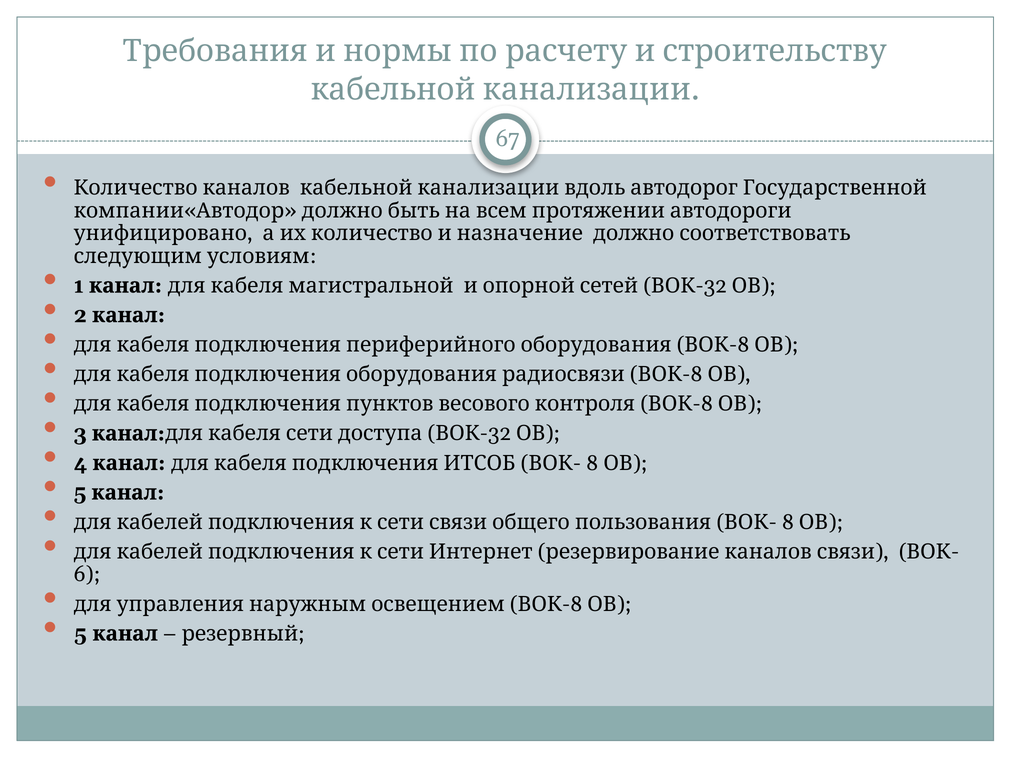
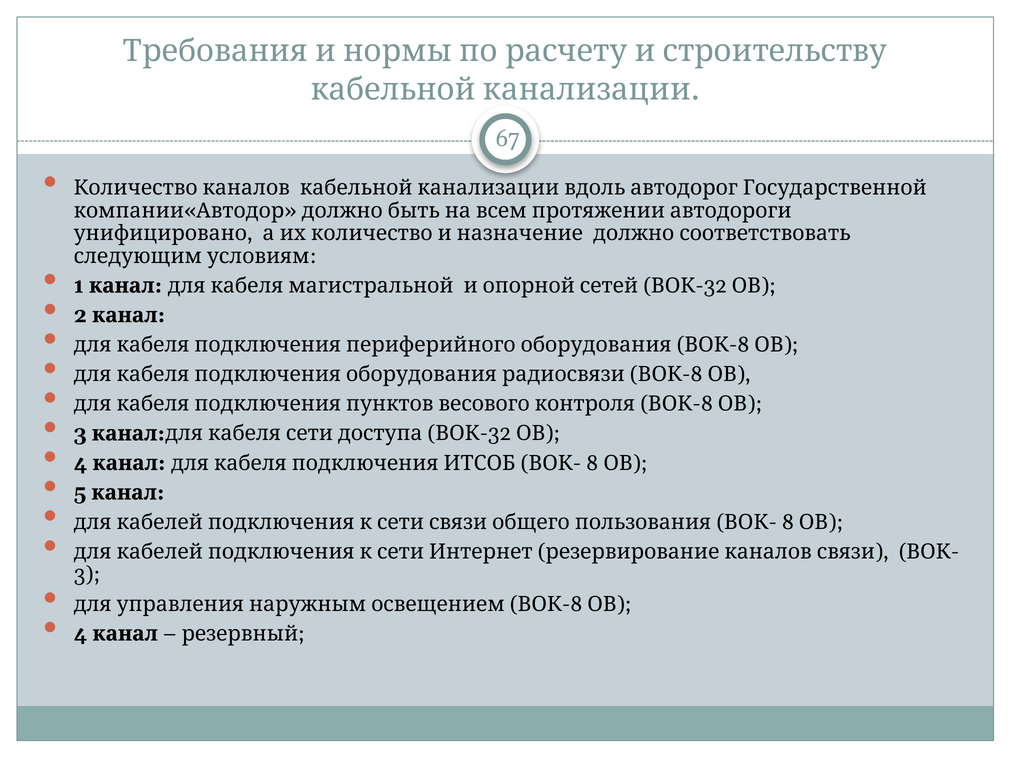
6: 6 -> 3 (87, 575)
5: 5 -> 4 (80, 634)
